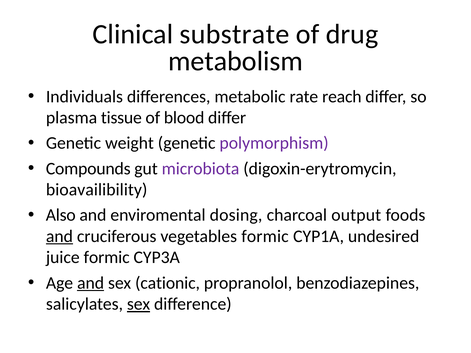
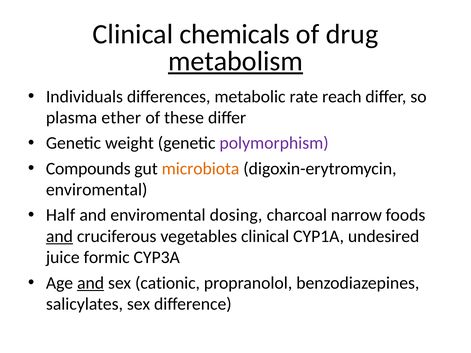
substrate: substrate -> chemicals (235, 34)
metabolism underline: none -> present (236, 61)
tissue: tissue -> ether (121, 118)
blood: blood -> these (184, 118)
microbiota colour: purple -> orange (201, 169)
bioavailibility: bioavailibility -> enviromental (97, 190)
Also: Also -> Half (61, 215)
output: output -> narrow (356, 215)
vegetables formic: formic -> clinical (265, 236)
sex underline: present -> none (139, 304)
